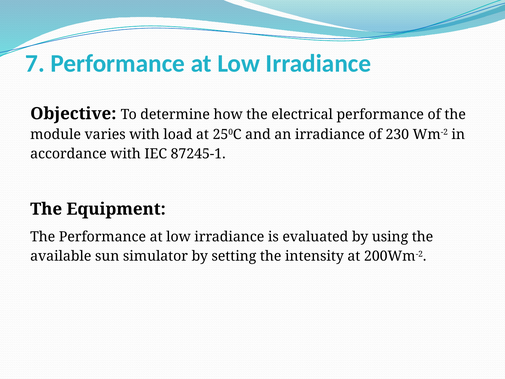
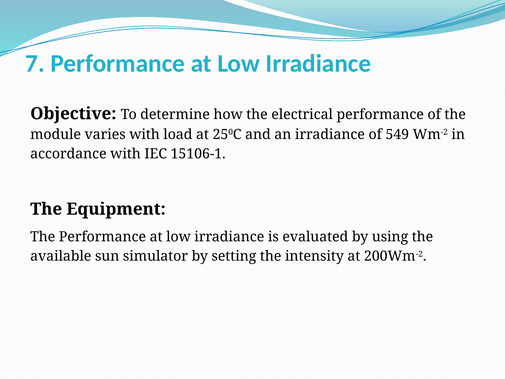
230: 230 -> 549 (397, 134)
87245-1: 87245-1 -> 15106-1 (198, 154)
